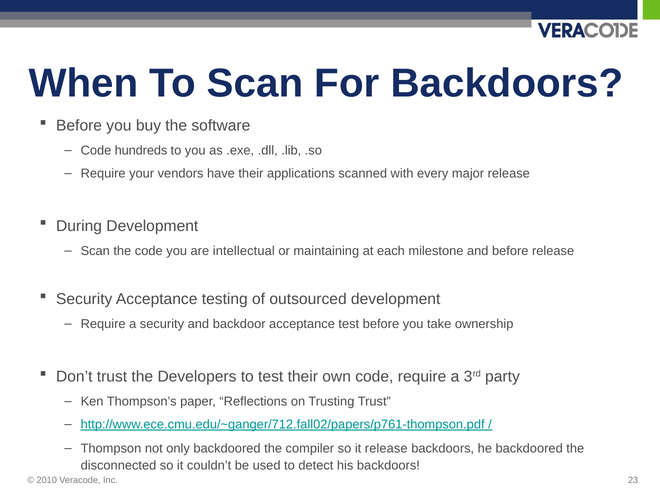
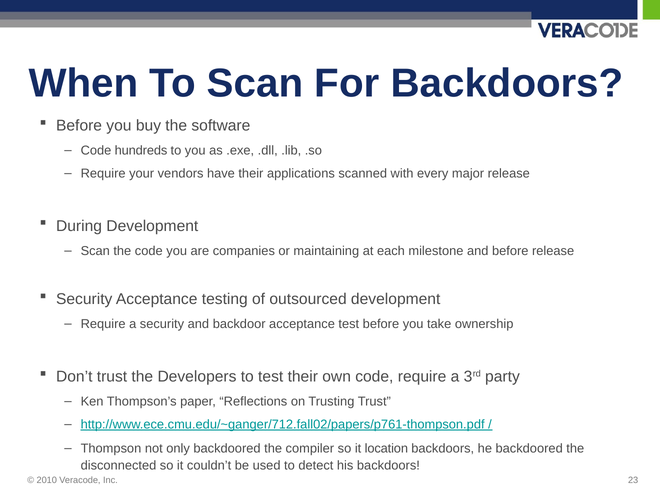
intellectual: intellectual -> companies (244, 251)
it release: release -> location (386, 449)
